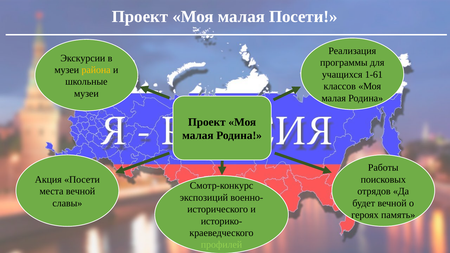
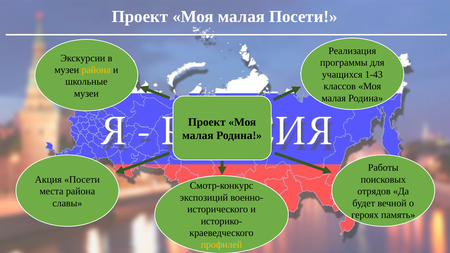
1-61: 1-61 -> 1-43 (374, 75)
места вечной: вечной -> района (81, 191)
профилей colour: light green -> yellow (222, 245)
